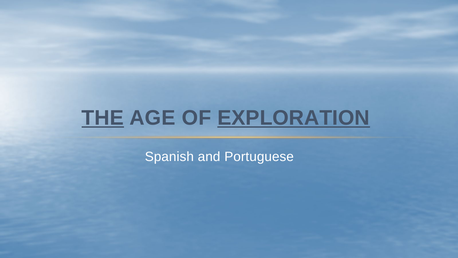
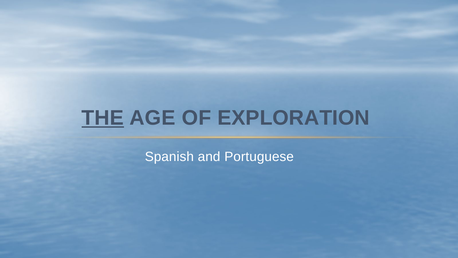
EXPLORATION underline: present -> none (294, 118)
